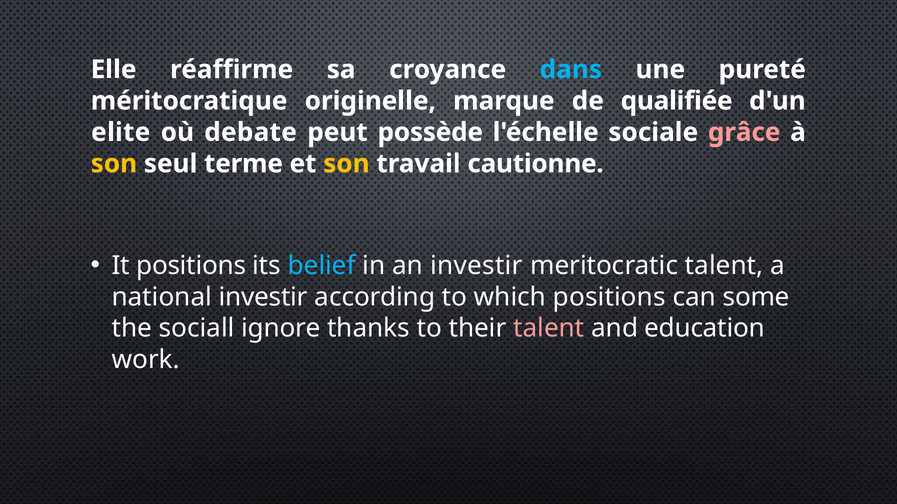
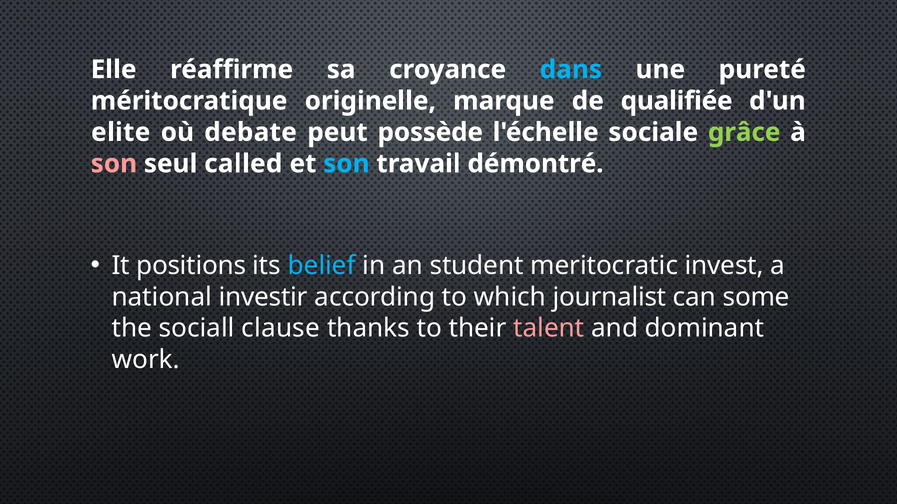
grâce colour: pink -> light green (744, 132)
son colour: yellow -> pink (114, 164)
terme: terme -> called (243, 164)
son colour: yellow -> light blue (346, 164)
cautionne: cautionne -> démontré (535, 164)
an investir: investir -> student (477, 266)
meritocratic talent: talent -> invest (724, 266)
which positions: positions -> journalist (609, 297)
ignore: ignore -> clause (281, 329)
education: education -> dominant (704, 329)
